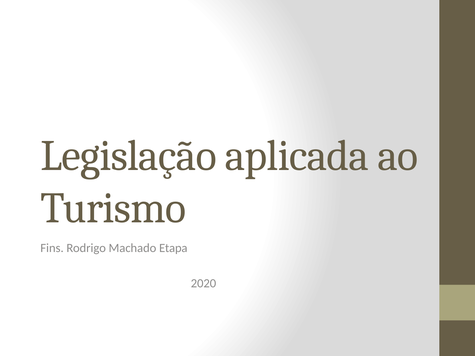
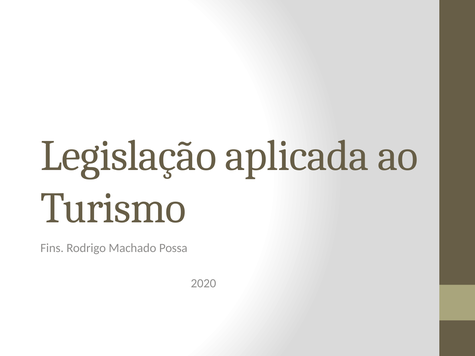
Etapa: Etapa -> Possa (173, 248)
